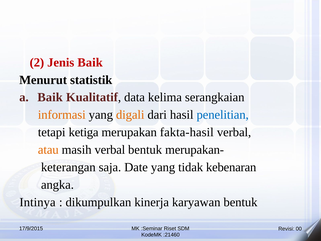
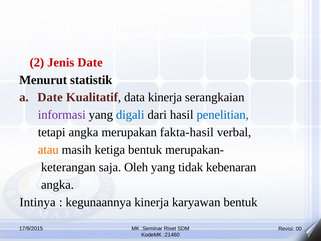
Jenis Baik: Baik -> Date (90, 62)
Baik: Baik -> Date (50, 97)
data kelima: kelima -> kinerja (165, 97)
informasi colour: orange -> purple (62, 115)
digali colour: orange -> blue (130, 115)
tetapi ketiga: ketiga -> angka (84, 132)
masih verbal: verbal -> ketiga (110, 150)
Date: Date -> Oleh (136, 167)
dikumpulkan: dikumpulkan -> kegunaannya (98, 202)
